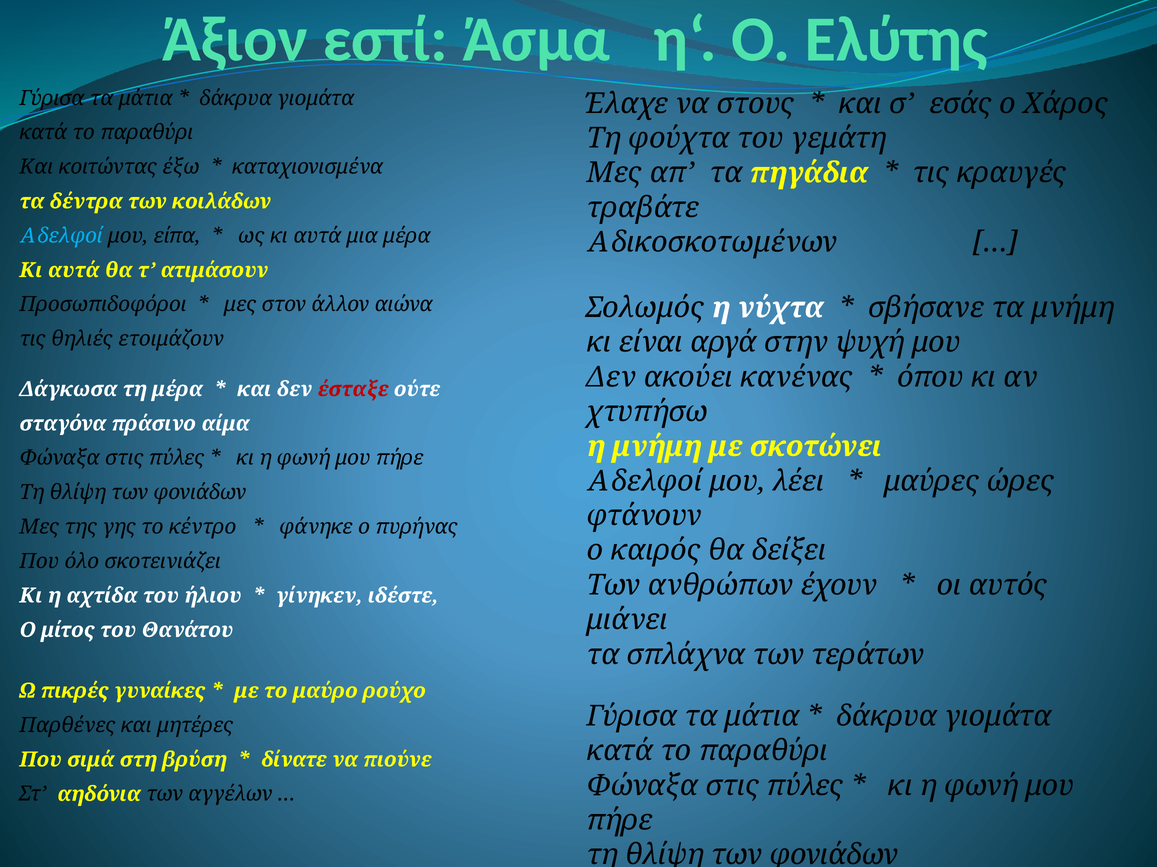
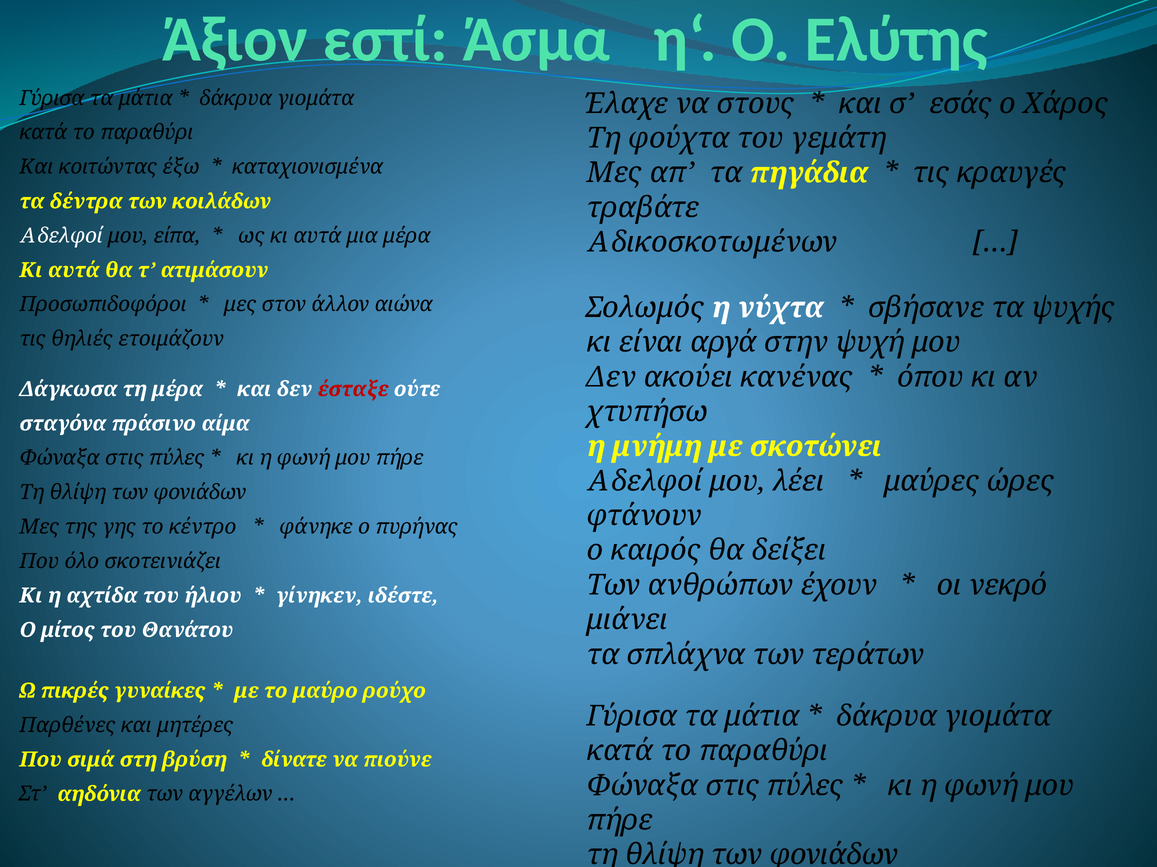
Αδελφοί colour: light blue -> white (61, 236)
τα μνήμη: μνήμη -> ψυχής (1073, 308)
αυτός: αυτός -> νεκρό (1008, 586)
